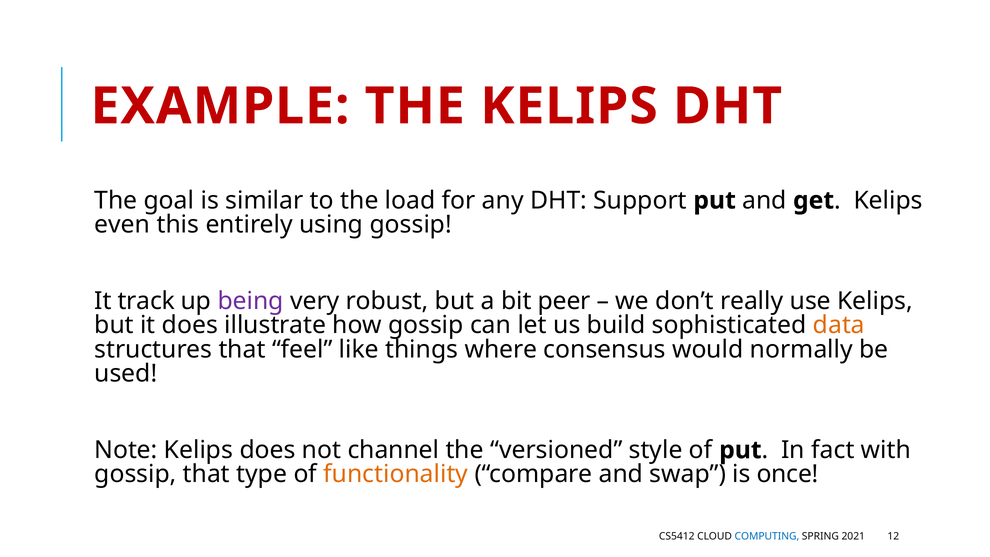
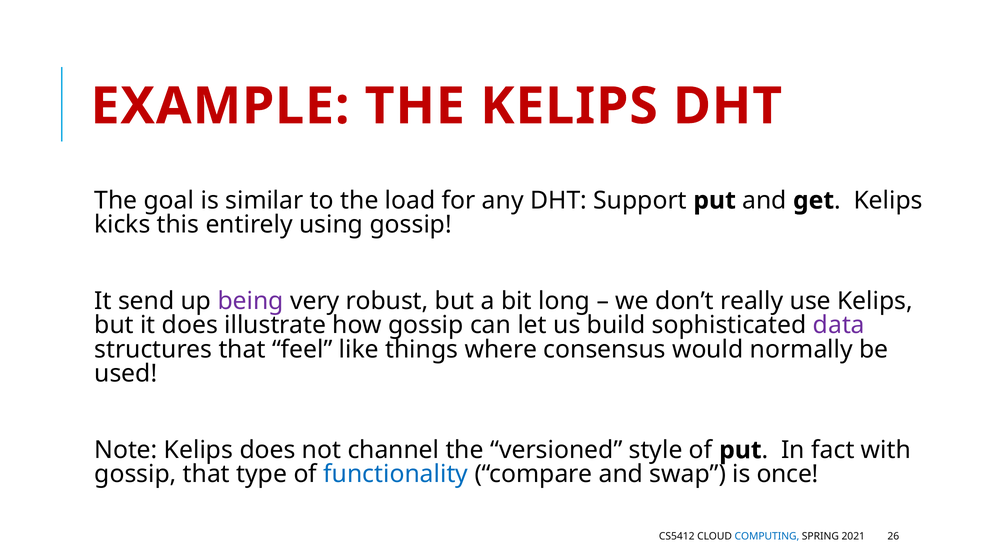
even: even -> kicks (122, 224)
track: track -> send (146, 301)
peer: peer -> long (564, 301)
data colour: orange -> purple (839, 325)
functionality colour: orange -> blue (396, 474)
12: 12 -> 26 (893, 536)
